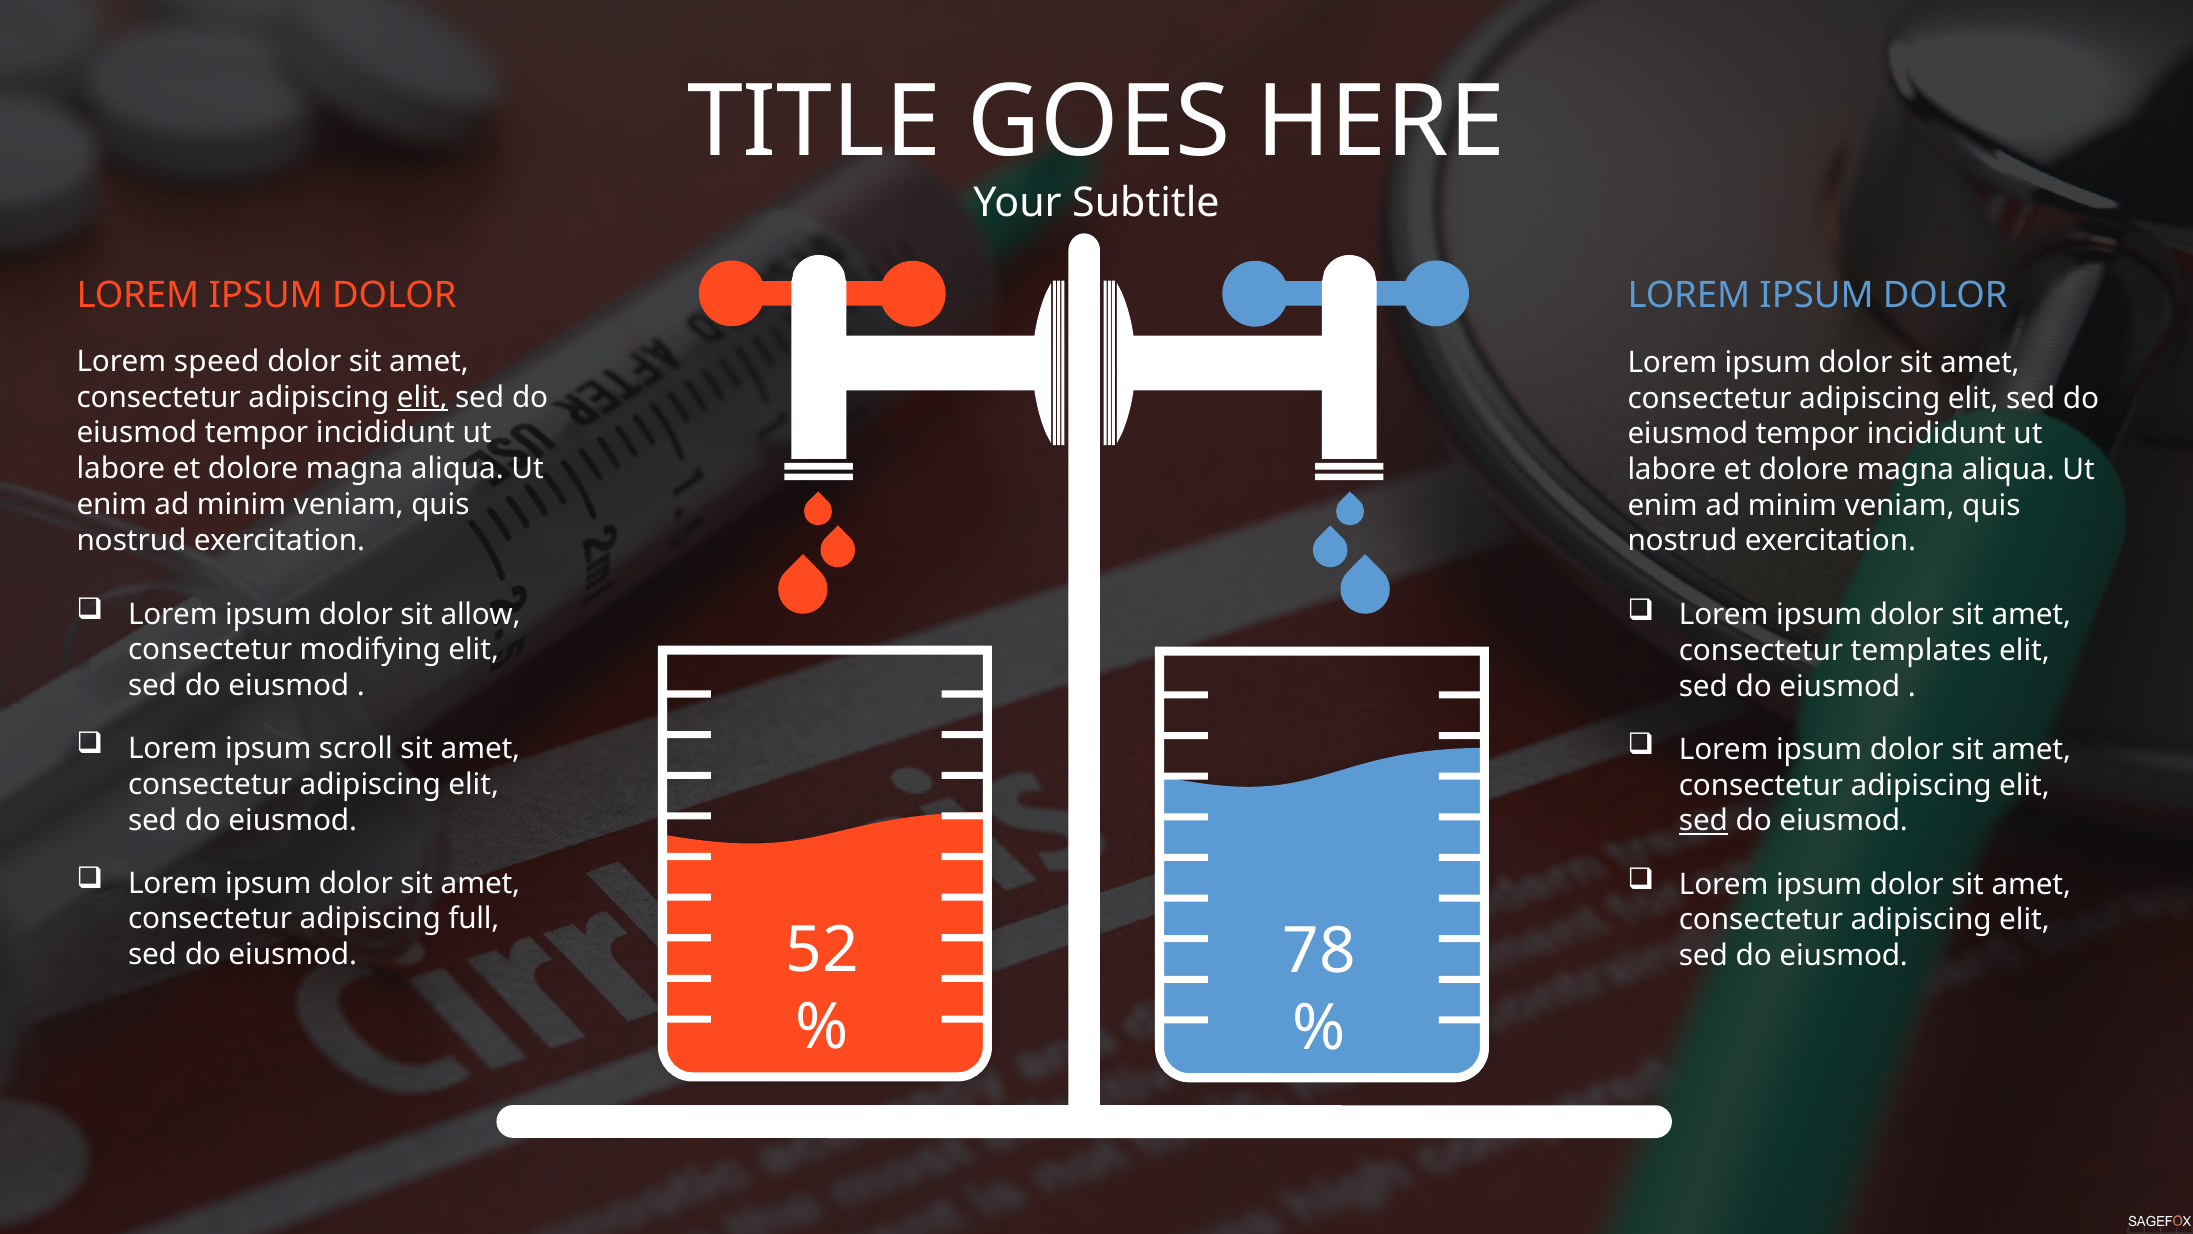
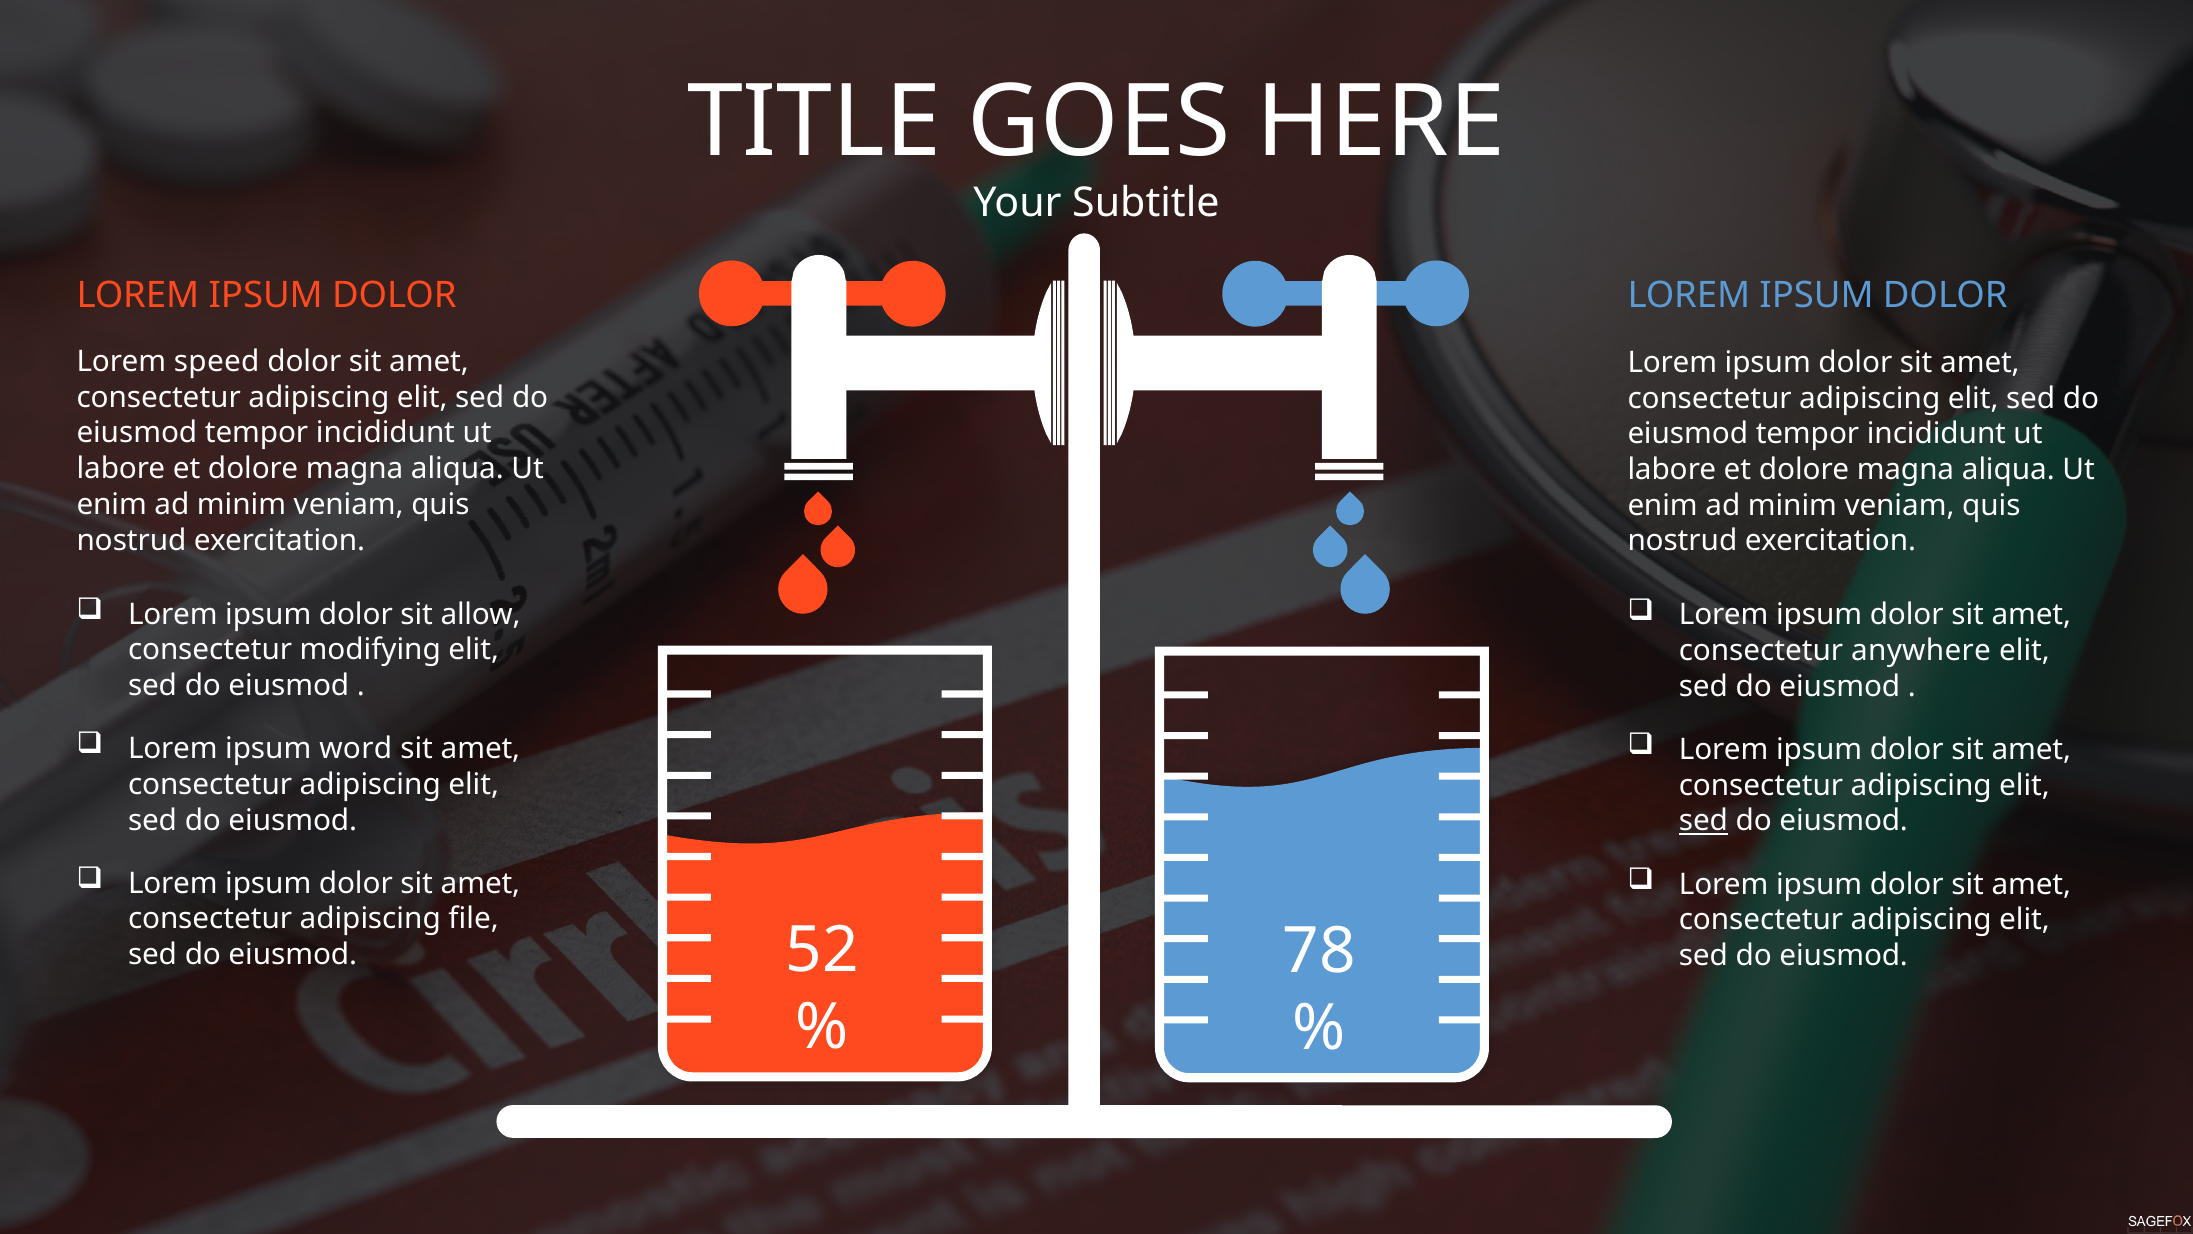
elit underline: present -> none (422, 397)
templates: templates -> anywhere (1921, 651)
scroll: scroll -> word (356, 749)
full: full -> file (474, 919)
